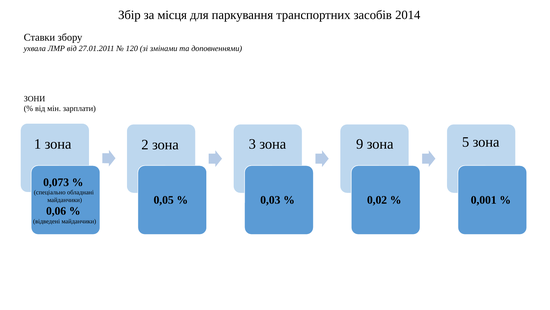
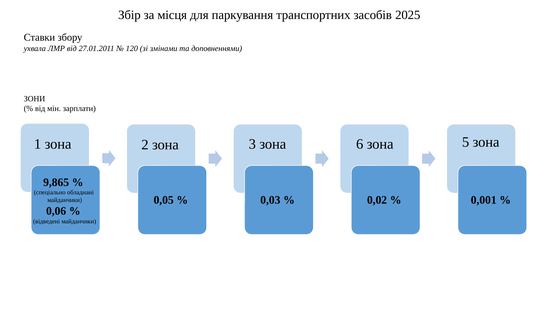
2014: 2014 -> 2025 (408, 15)
9: 9 -> 6 (360, 144)
0,073: 0,073 -> 9,865 (56, 182)
